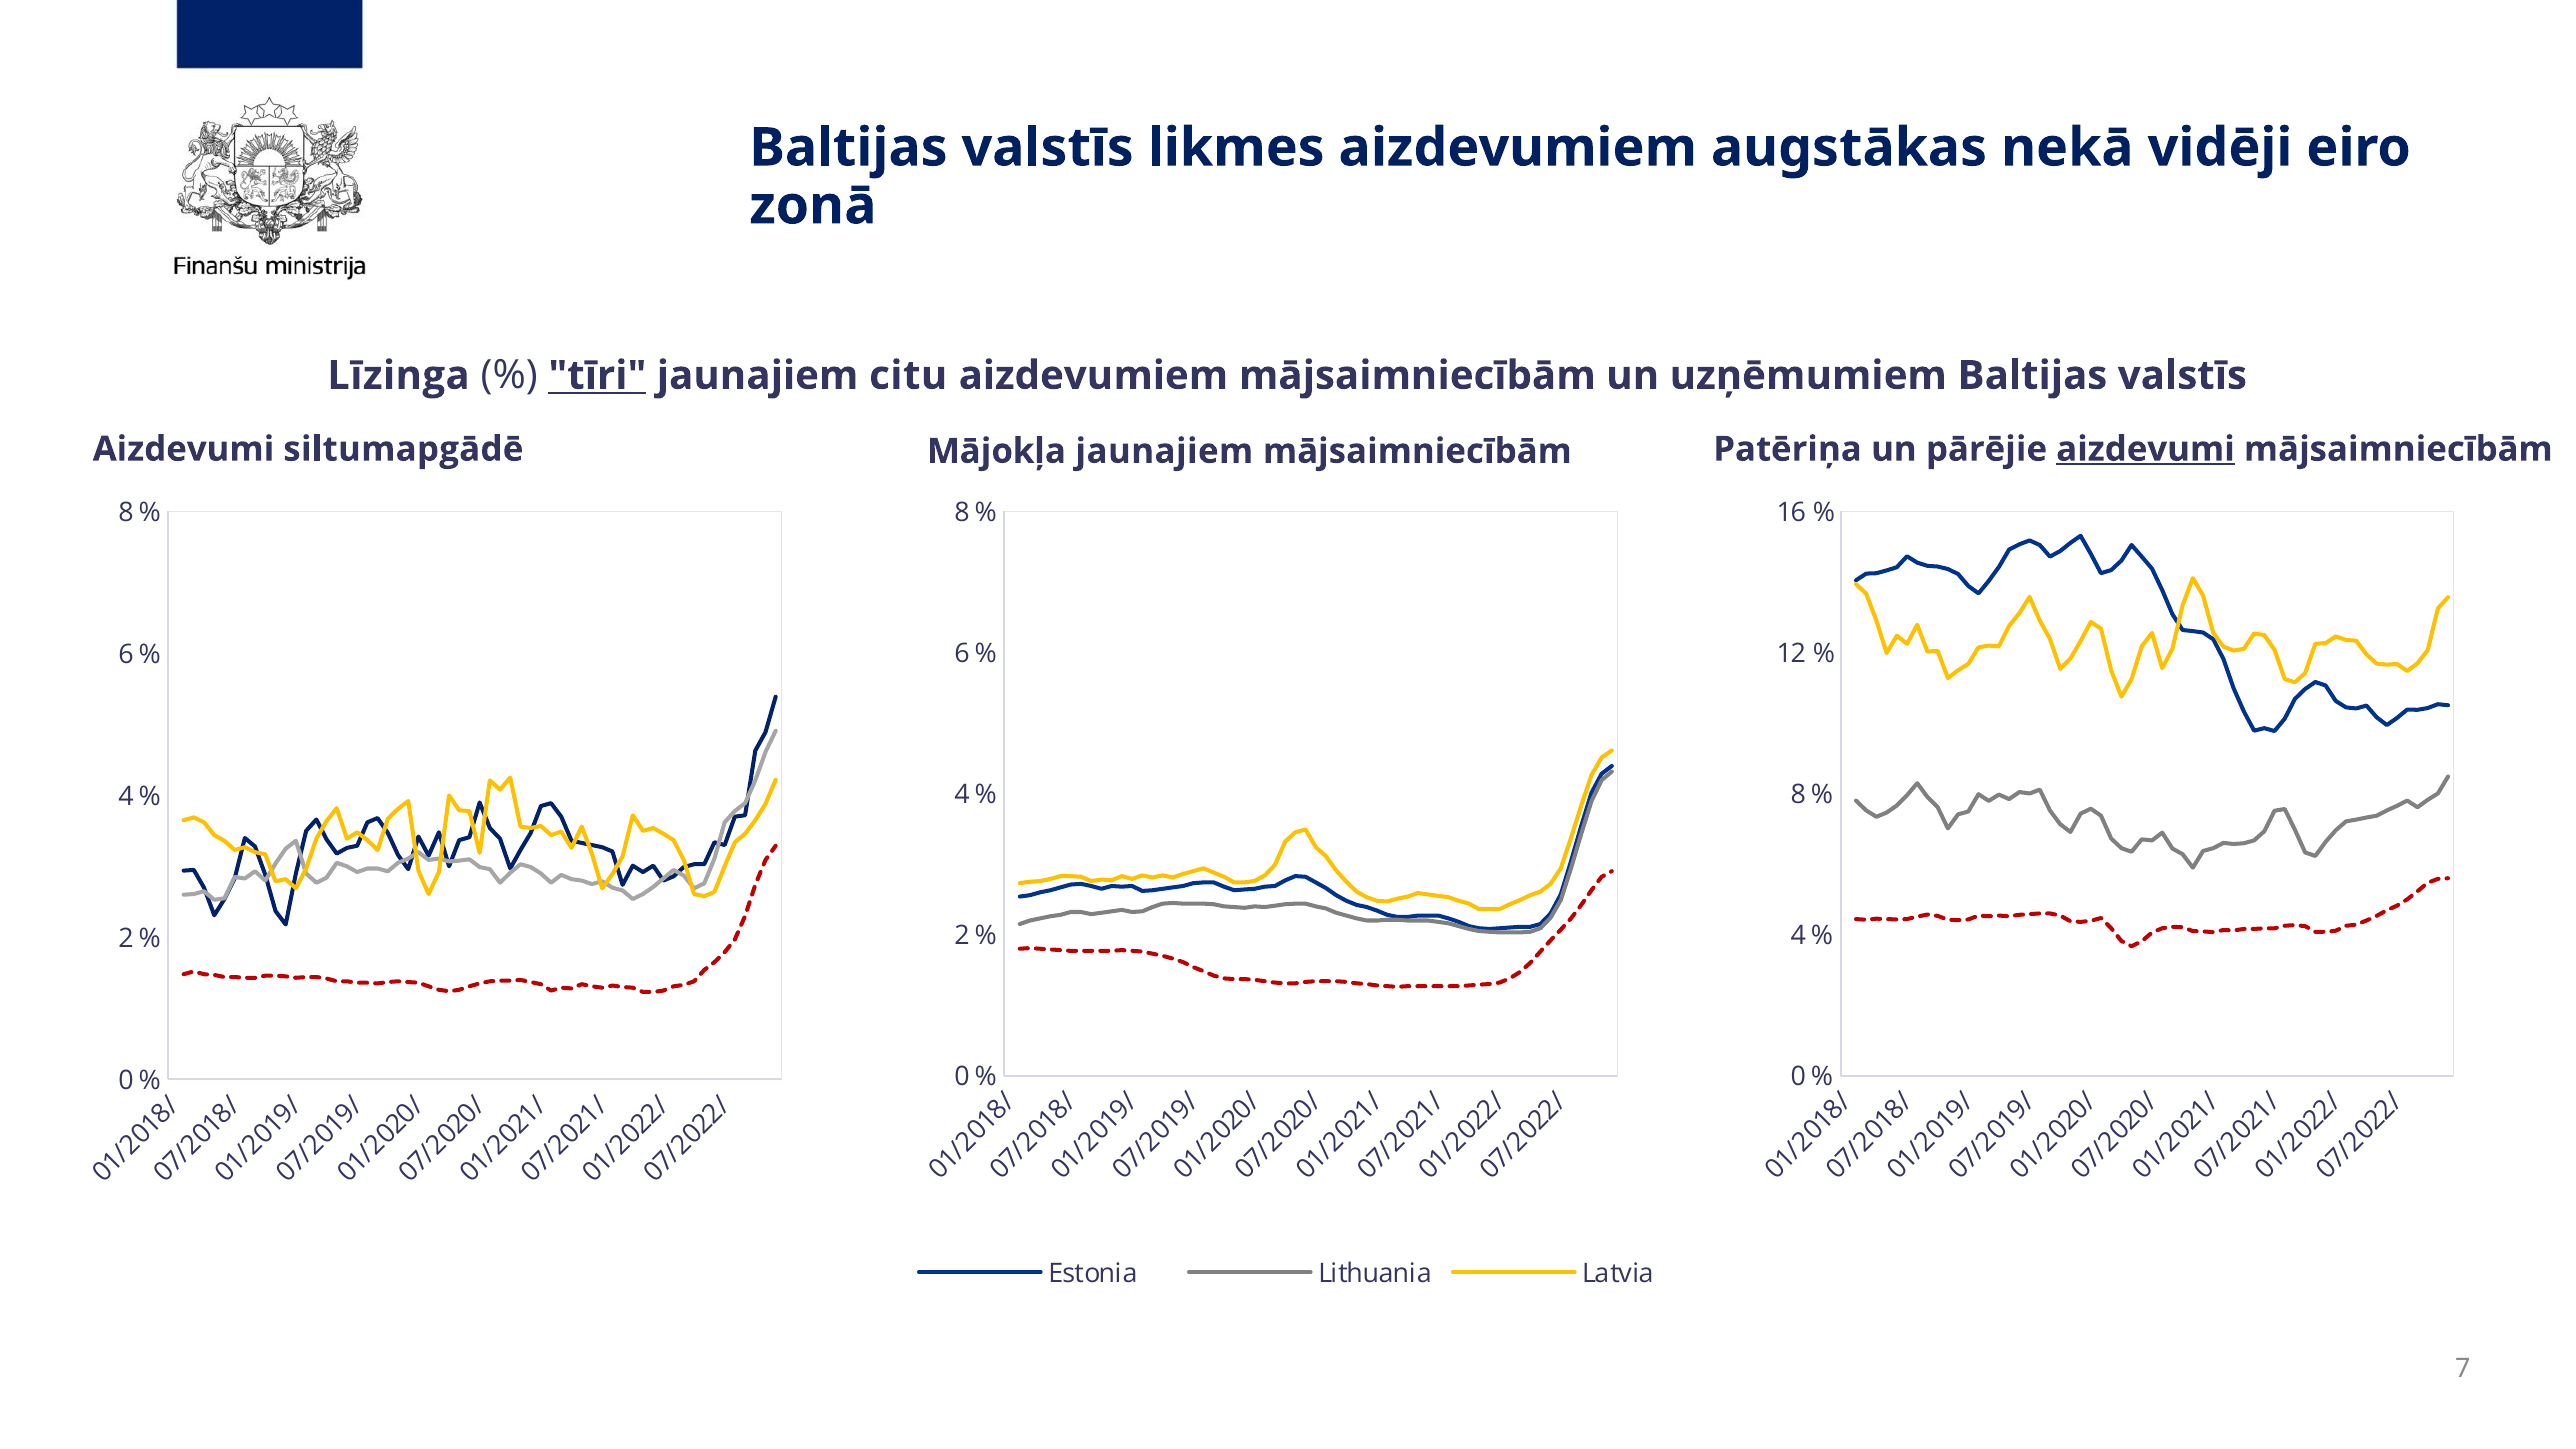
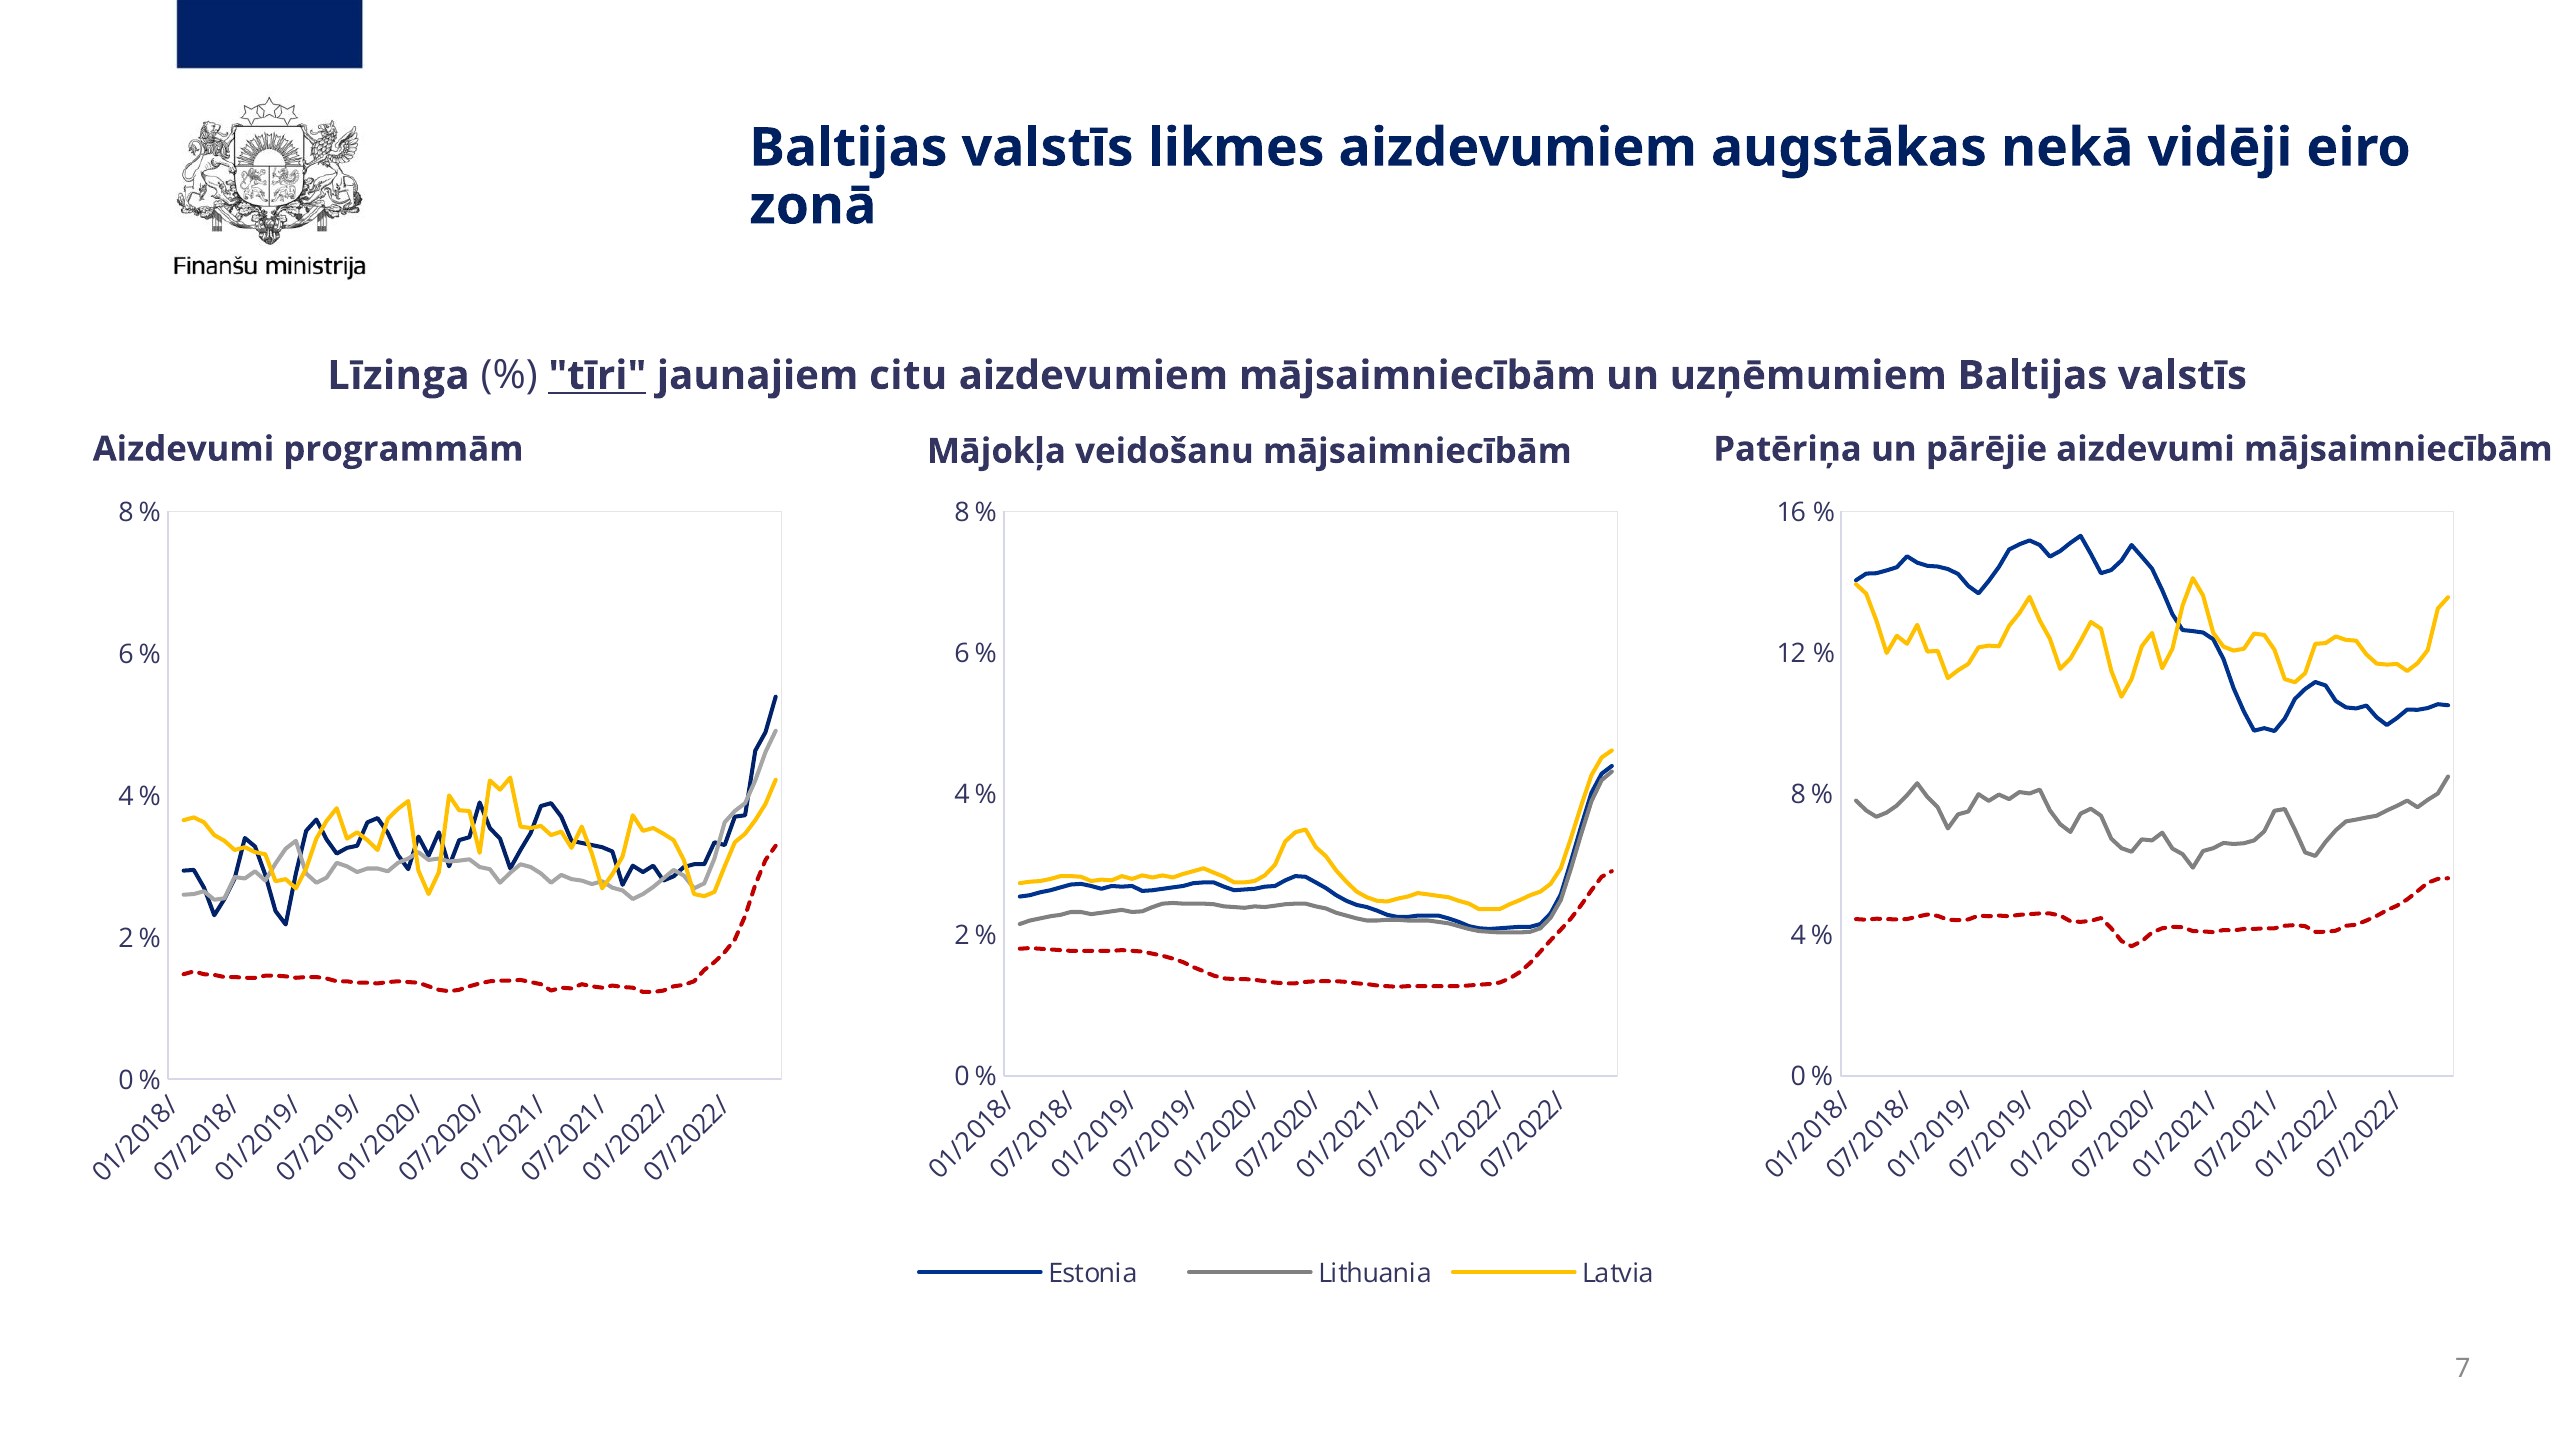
siltumapgādē: siltumapgādē -> programmām (403, 449)
aizdevumi underline: present -> none (2145, 449)
Mājokļa jaunajiem: jaunajiem -> veidošanu (1165, 451)
